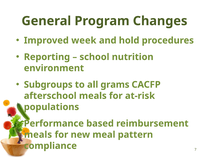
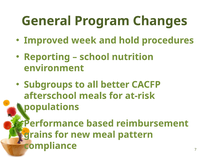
grams: grams -> better (115, 84)
meals: meals -> grains (38, 134)
